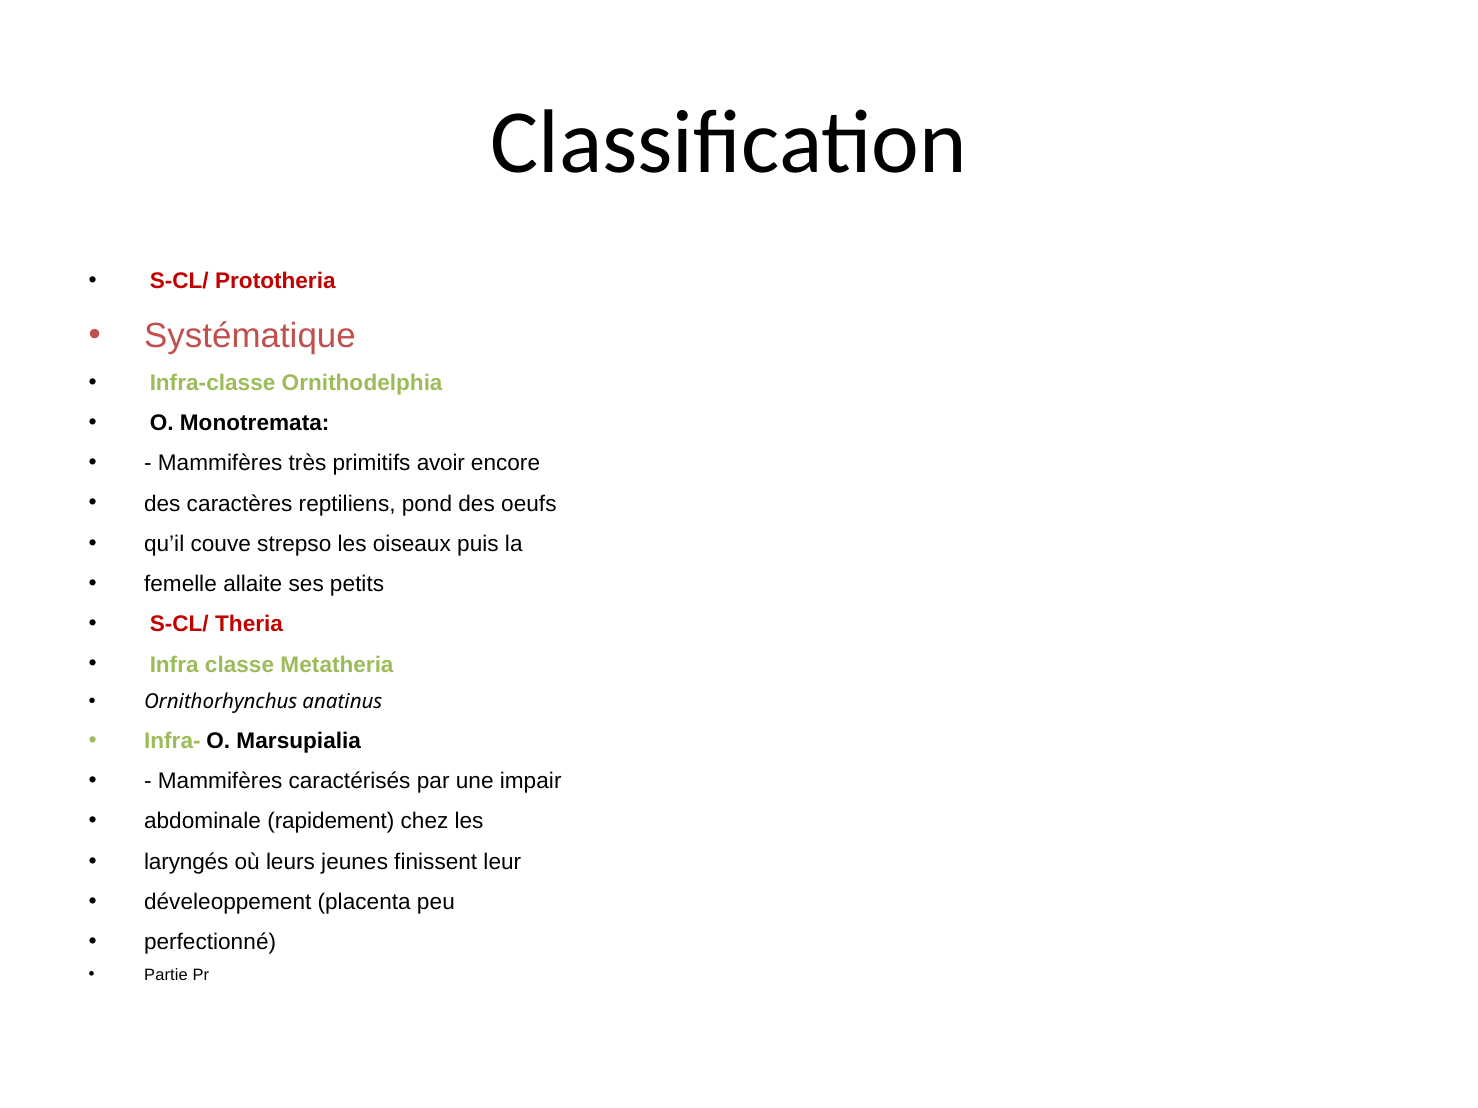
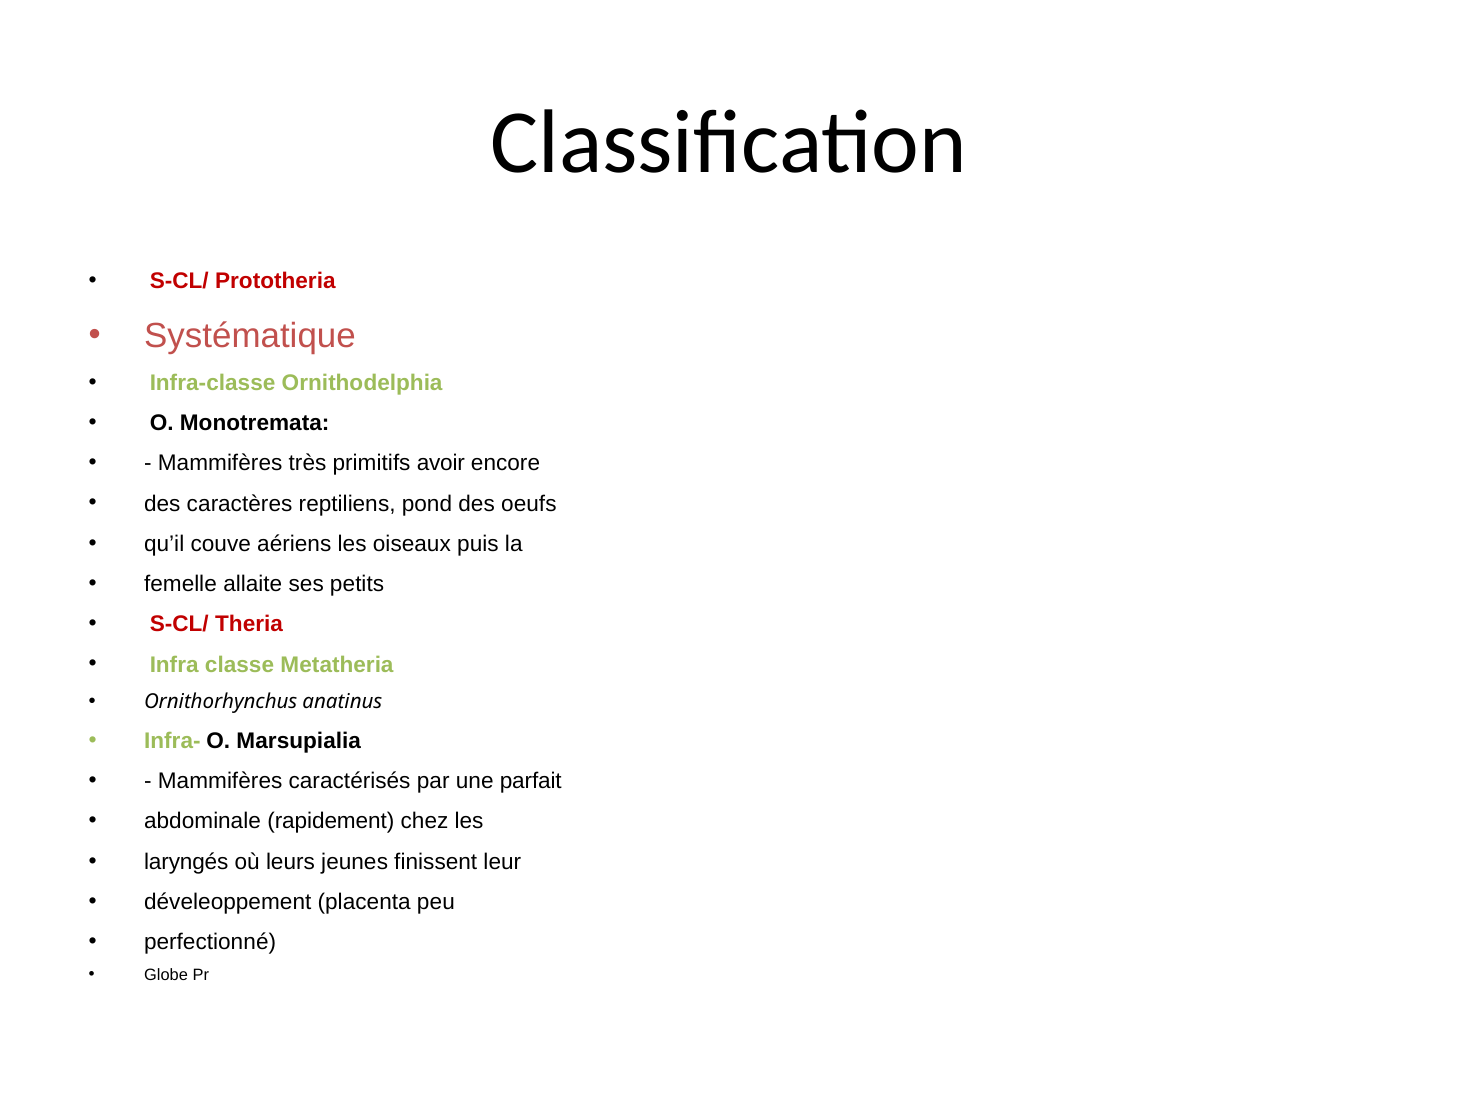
strepso: strepso -> aériens (294, 544)
impair: impair -> parfait (531, 782)
Partie: Partie -> Globe (166, 976)
